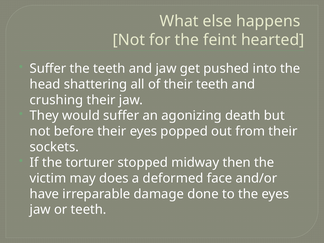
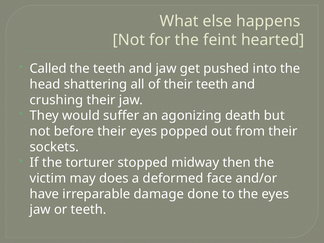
Suffer: Suffer -> Called (48, 69)
